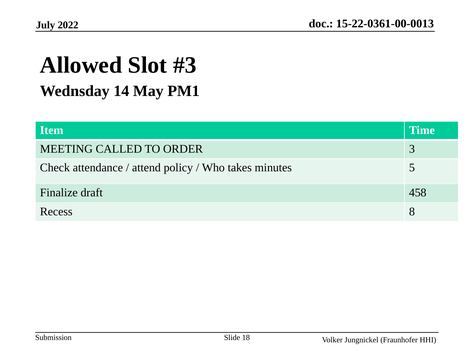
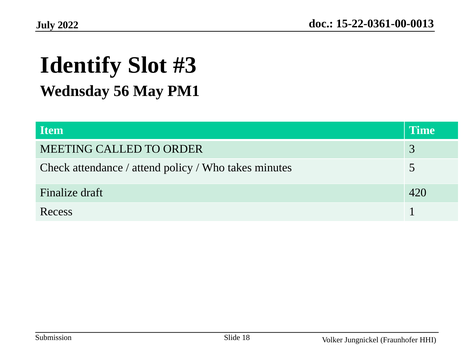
Allowed: Allowed -> Identify (81, 65)
14: 14 -> 56 (121, 91)
458: 458 -> 420 (418, 193)
8: 8 -> 1 (412, 212)
